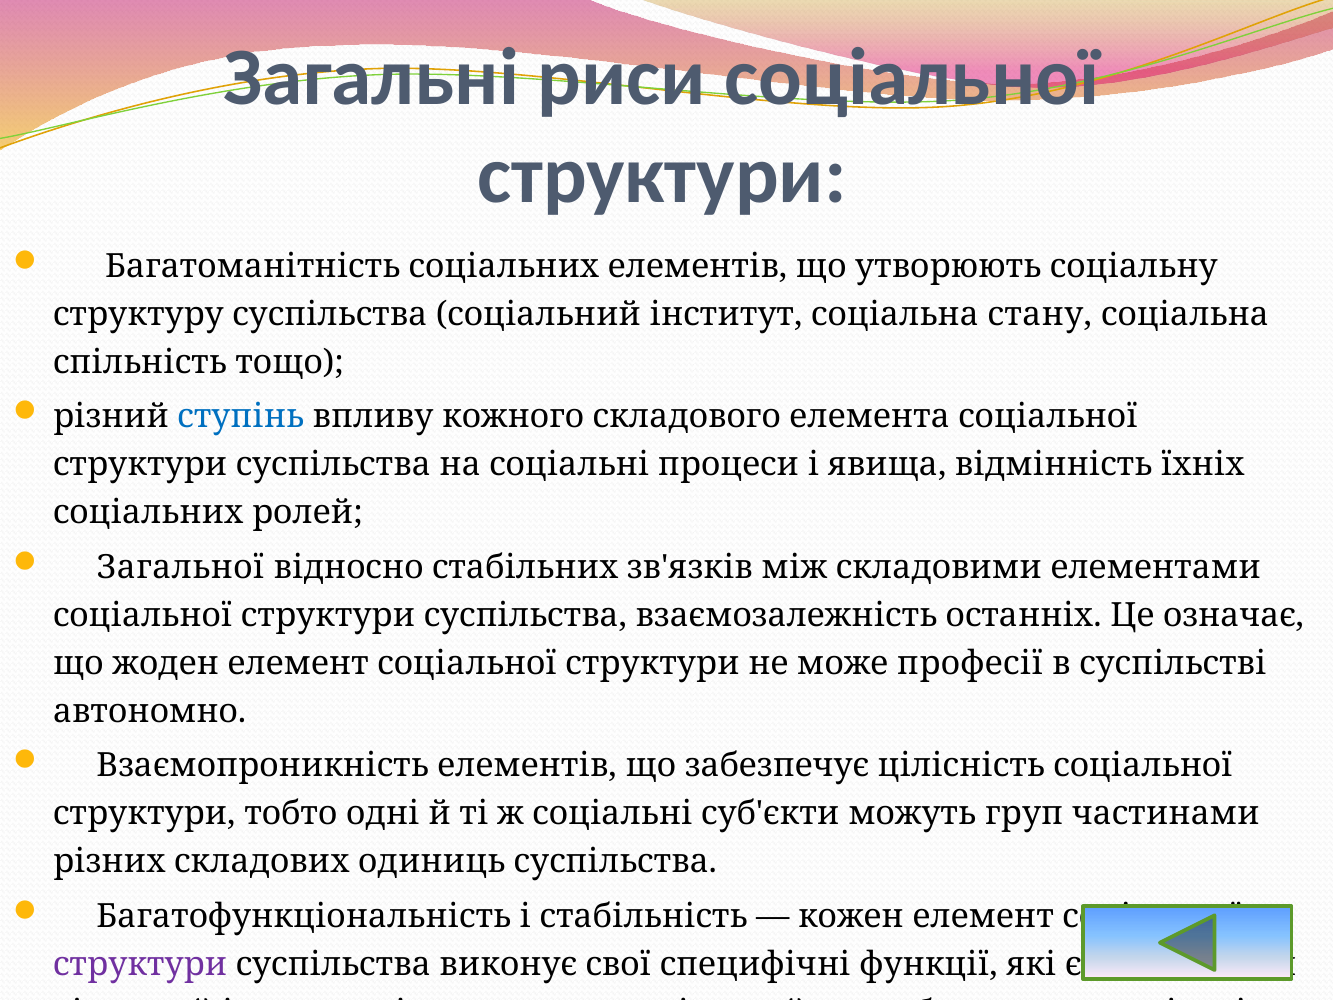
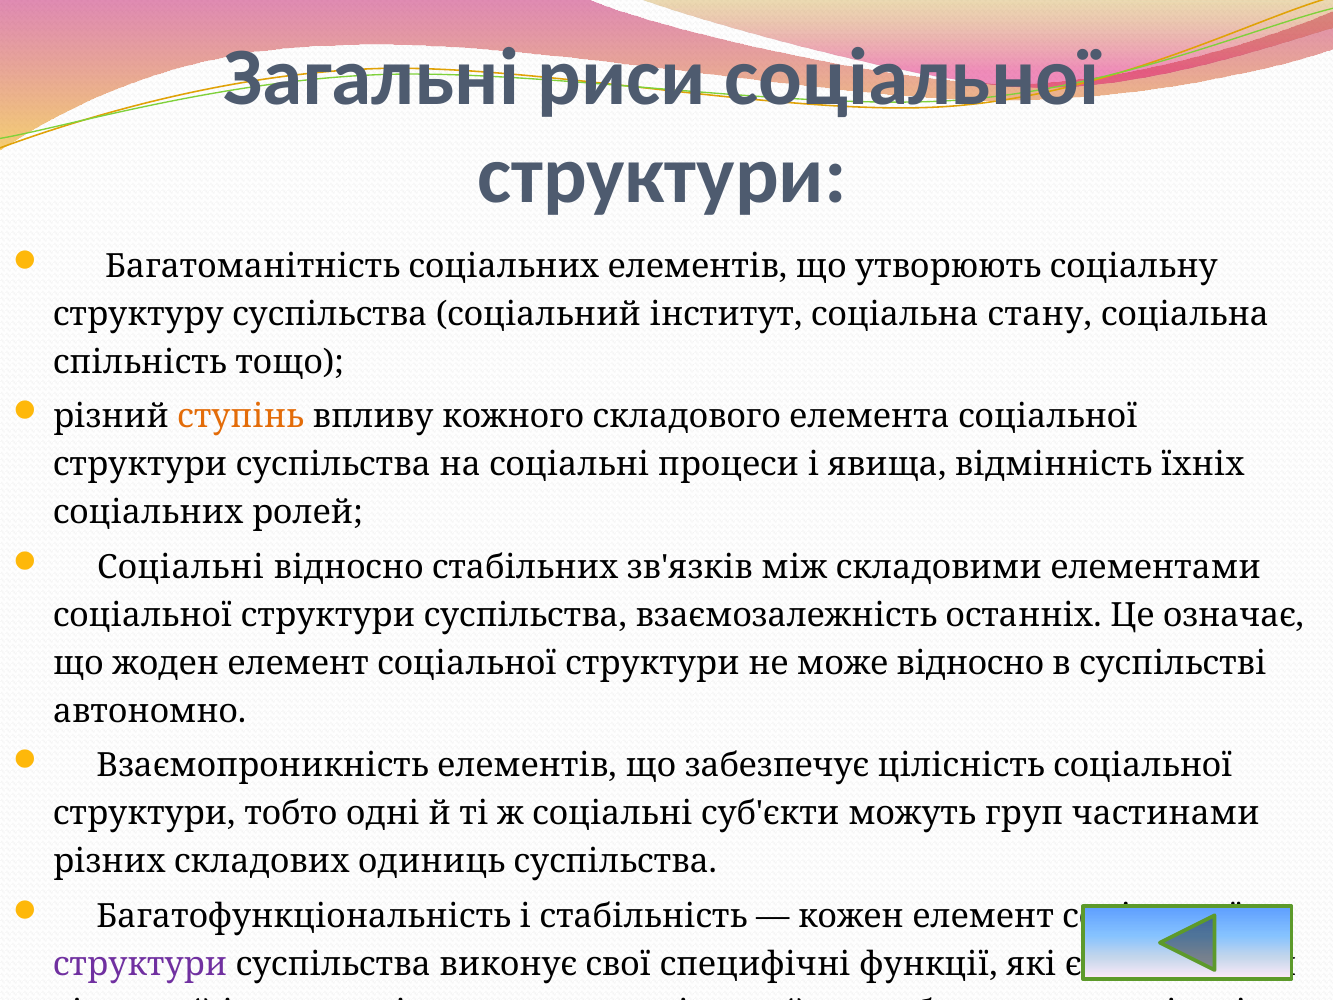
ступінь colour: blue -> orange (241, 417)
Загальної: Загальної -> Соціальні (181, 567)
може професії: професії -> відносно (970, 663)
